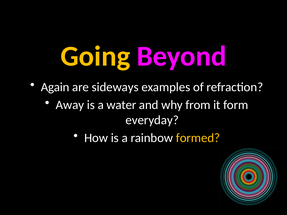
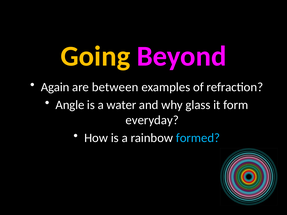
sideways: sideways -> between (115, 87)
Away: Away -> Angle (70, 105)
from: from -> glass (198, 105)
formed colour: yellow -> light blue (198, 138)
